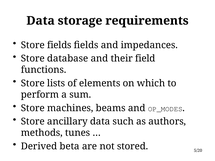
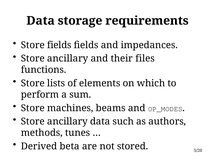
database: database -> ancillary (68, 58)
field: field -> files (145, 58)
